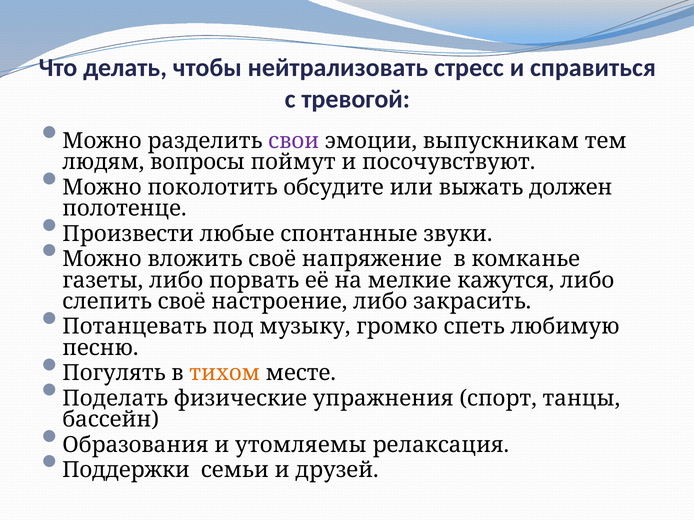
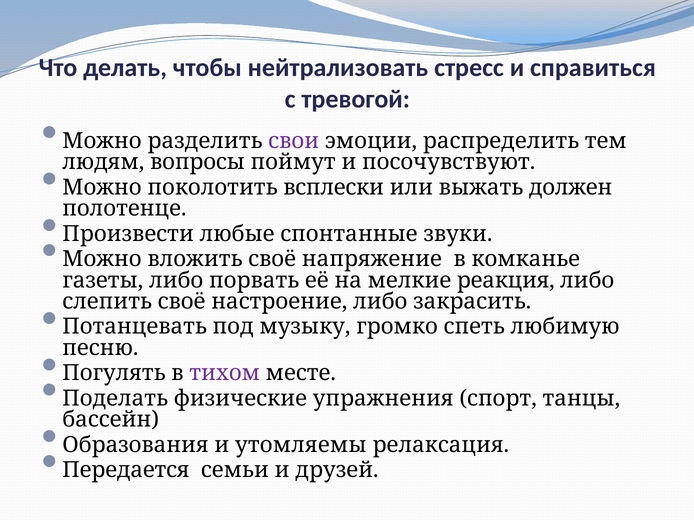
выпускникам: выпускникам -> распределить (501, 141)
обсудите: обсудите -> всплески (334, 187)
кажутся: кажутся -> реакция (506, 280)
тихом colour: orange -> purple (225, 373)
Поддержки: Поддержки -> Передается (126, 470)
